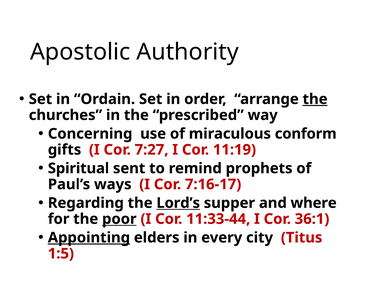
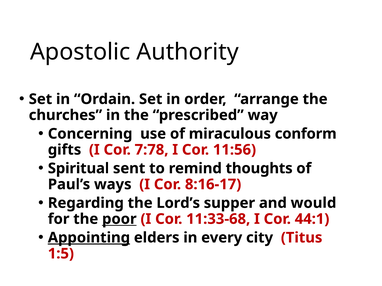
the underline: present -> none (315, 99)
7:27: 7:27 -> 7:78 (152, 150)
11:19: 11:19 -> 11:56 (235, 150)
prophets: prophets -> thoughts (259, 169)
7:16-17: 7:16-17 -> 8:16-17 (213, 185)
Lord’s underline: present -> none (178, 203)
where: where -> would (314, 203)
11:33-44: 11:33-44 -> 11:33-68 (218, 219)
36:1: 36:1 -> 44:1 (312, 219)
